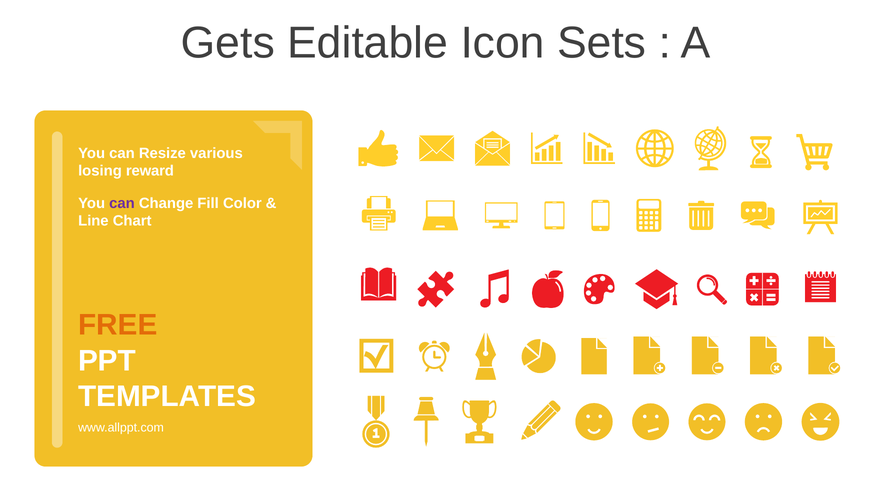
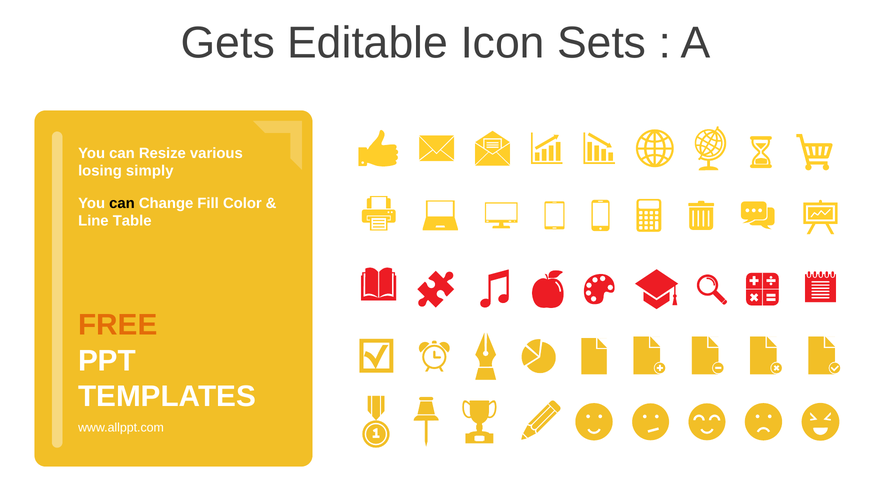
reward: reward -> simply (150, 171)
can colour: purple -> black (122, 203)
Chart: Chart -> Table (132, 221)
